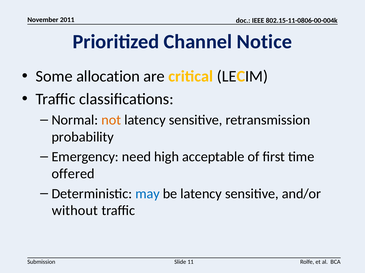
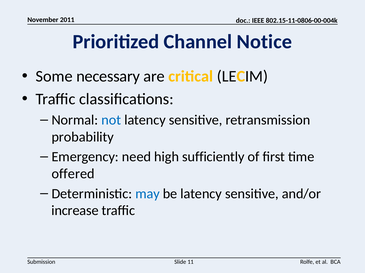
allocation: allocation -> necessary (108, 77)
not colour: orange -> blue (111, 120)
acceptable: acceptable -> sufficiently (213, 157)
without: without -> increase (75, 211)
